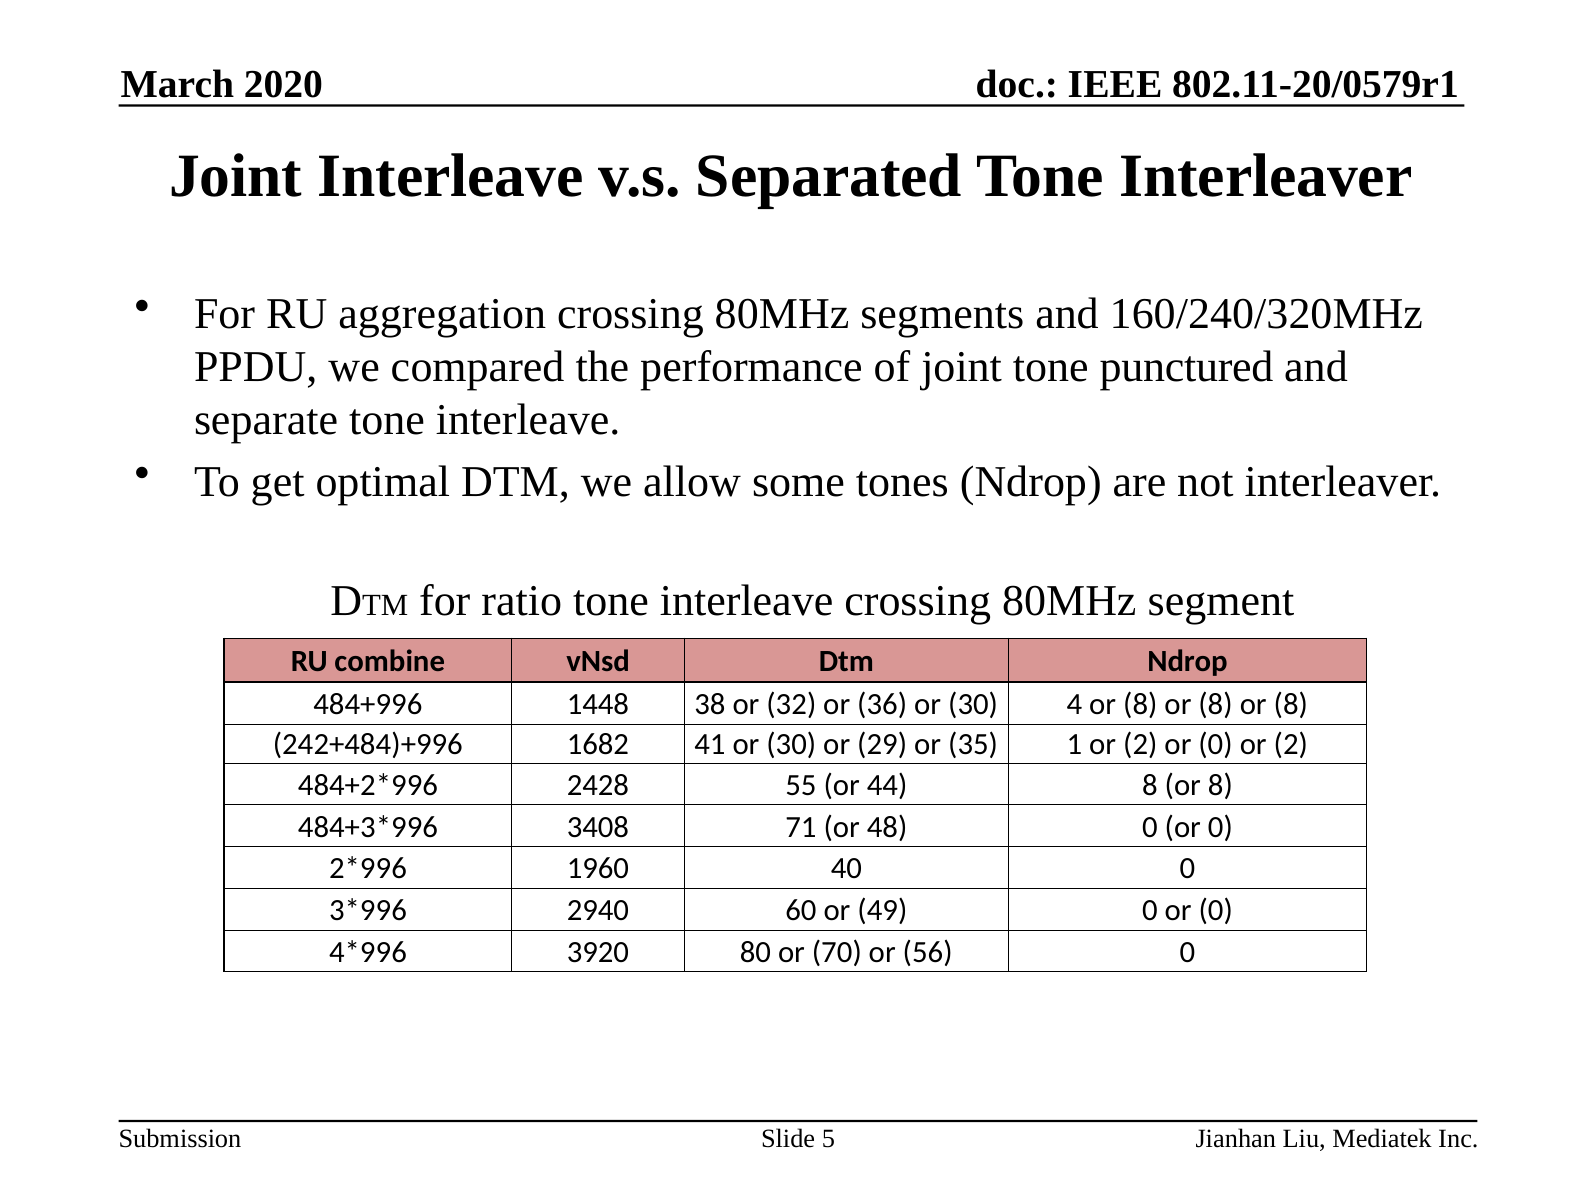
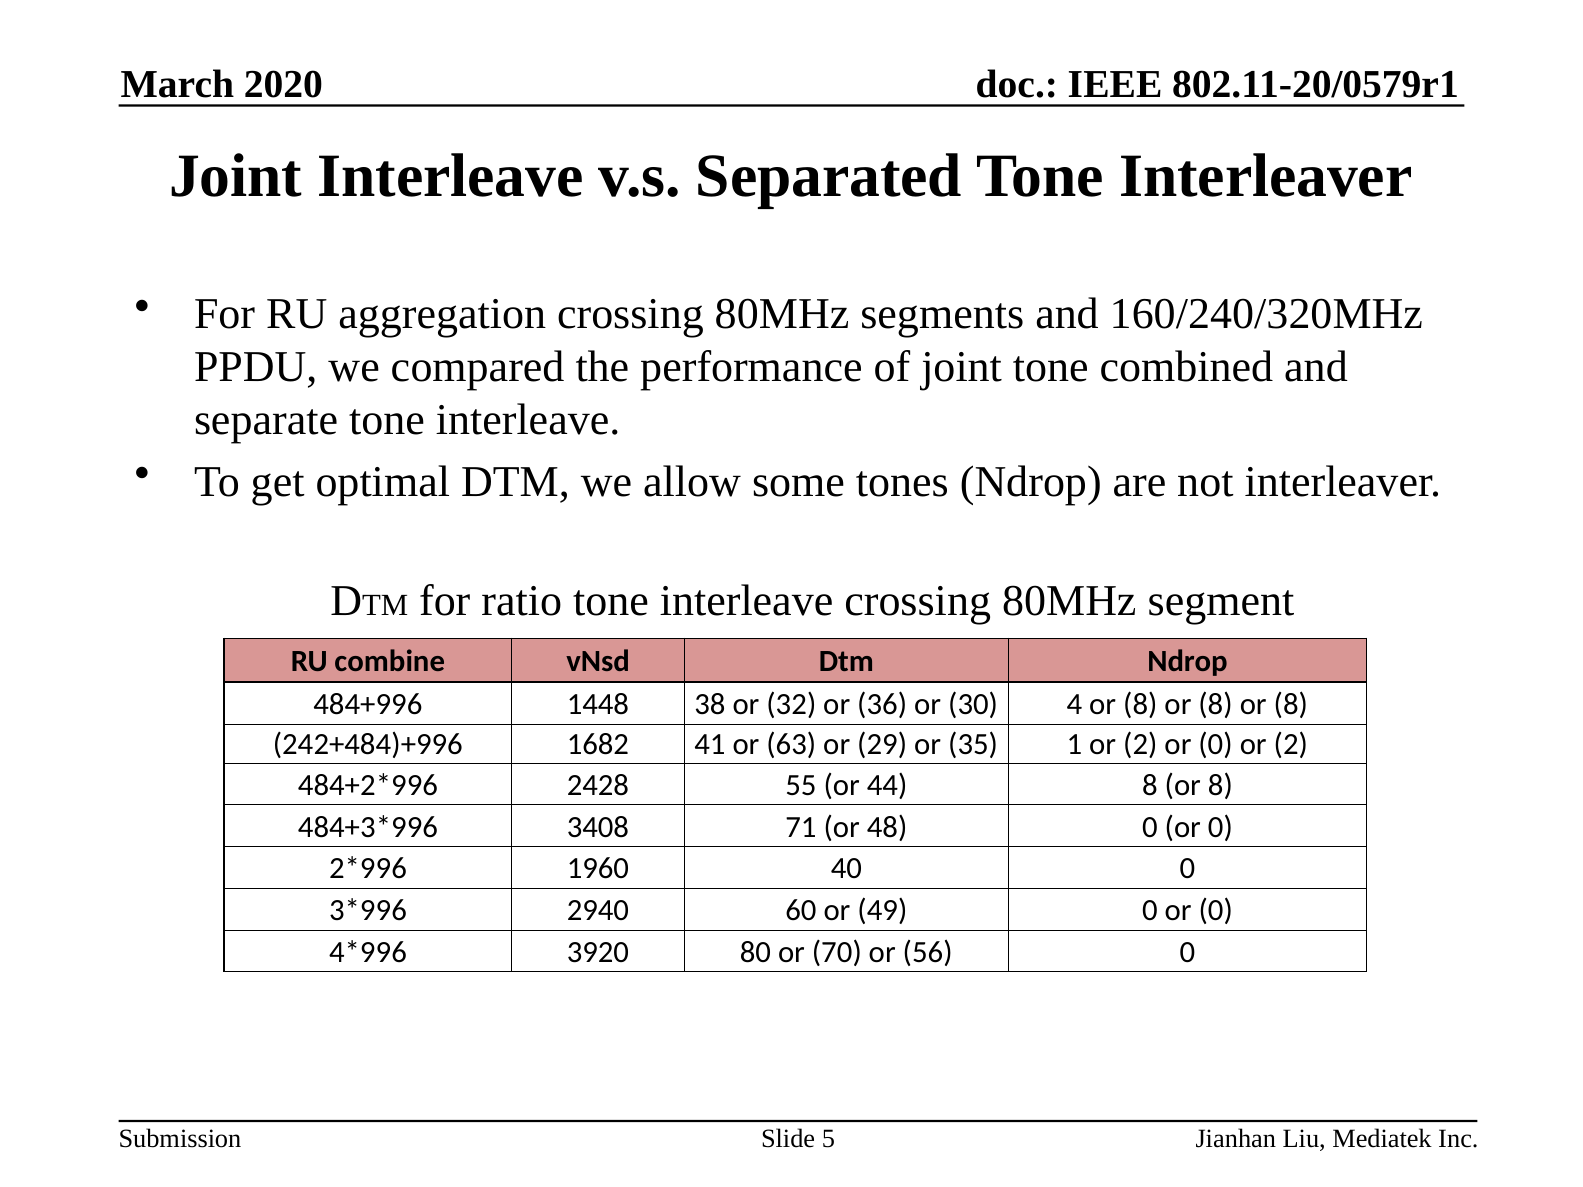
punctured: punctured -> combined (1186, 367)
41 or 30: 30 -> 63 (791, 745)
